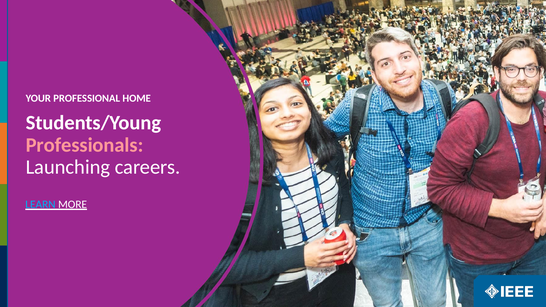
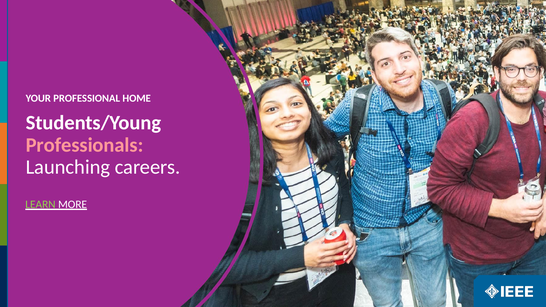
LEARN colour: light blue -> light green (40, 205)
